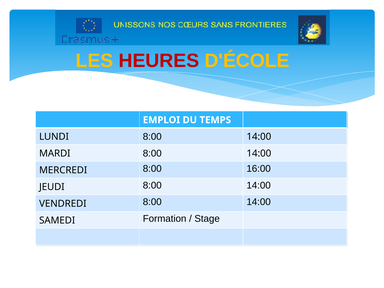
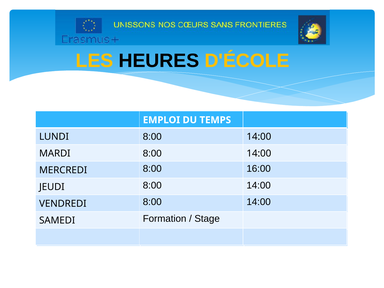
HEURES colour: red -> black (159, 61)
